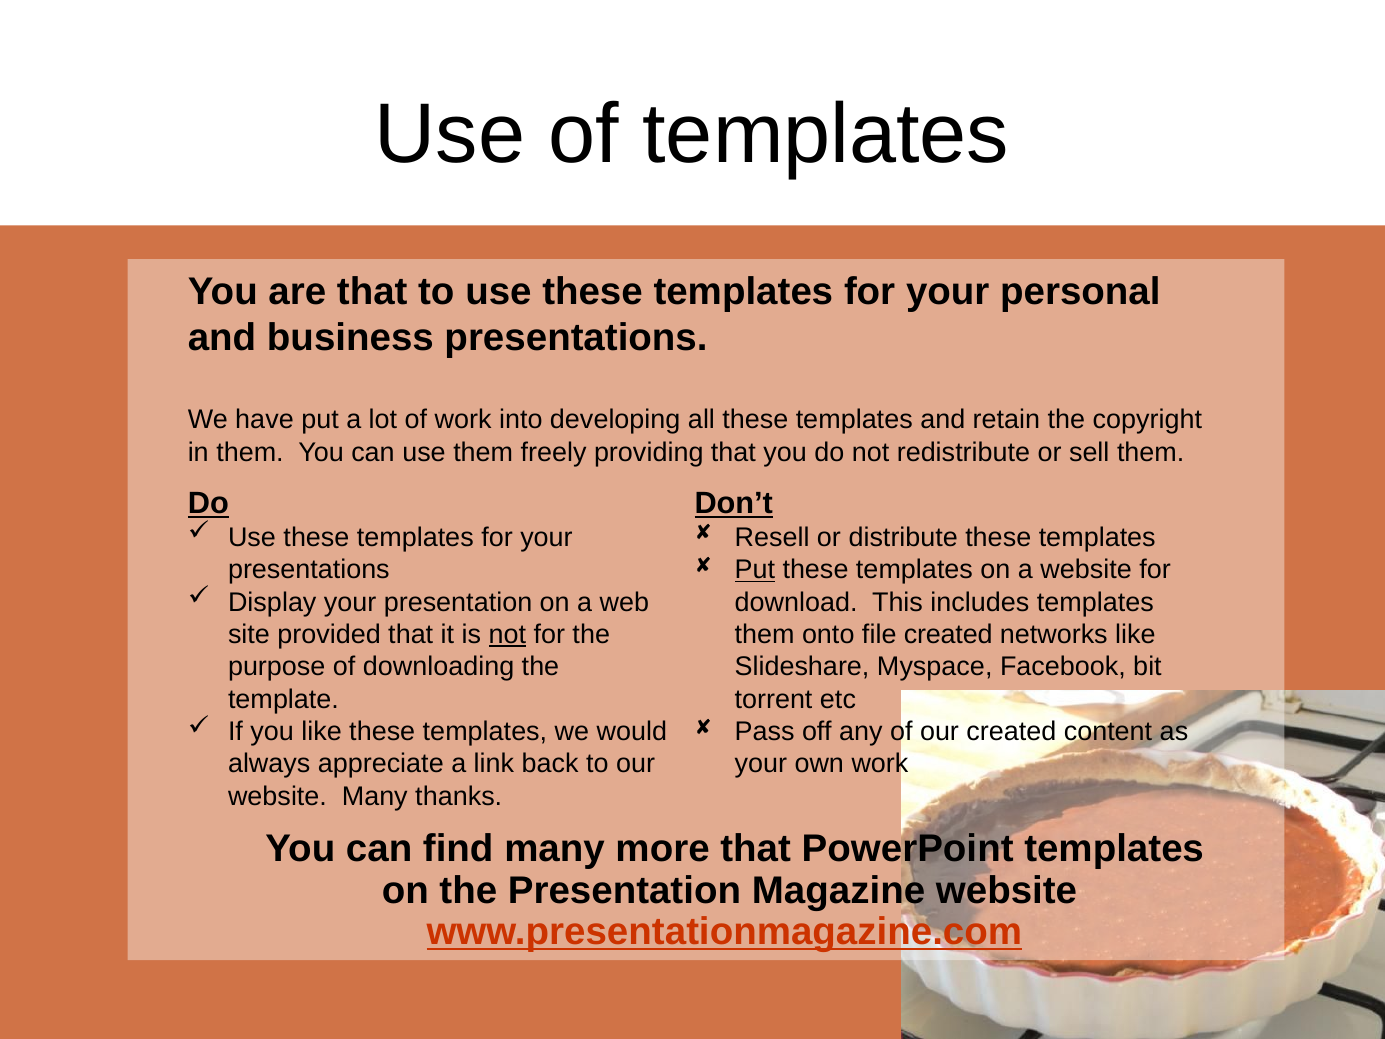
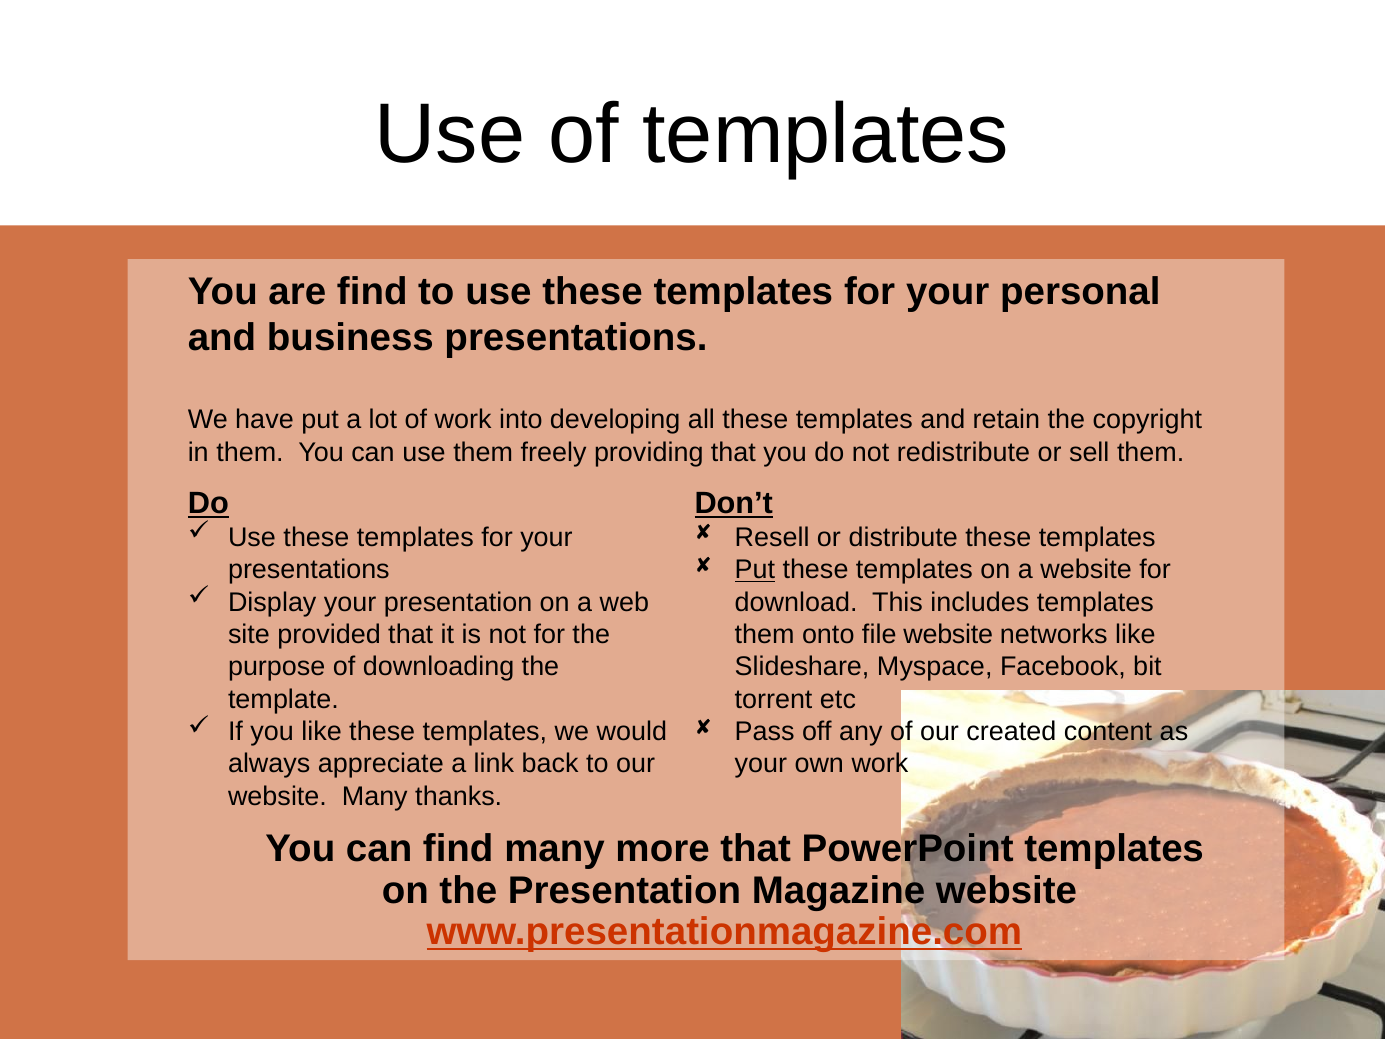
are that: that -> find (372, 292)
not underline: present -> none (507, 634)
file created: created -> website (948, 634)
